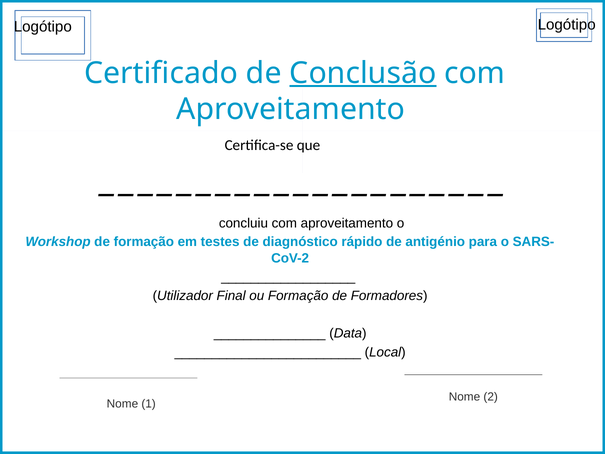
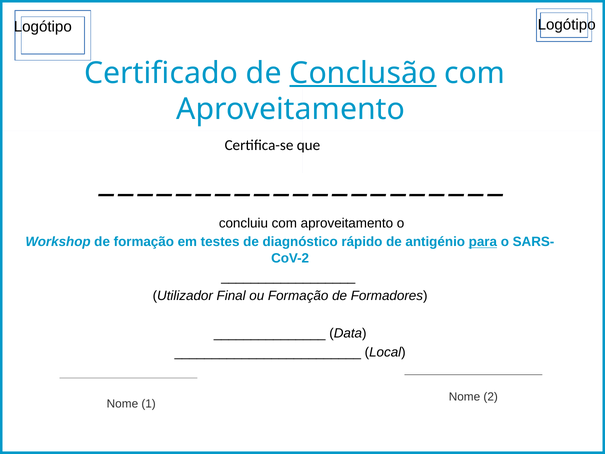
para underline: none -> present (483, 242)
